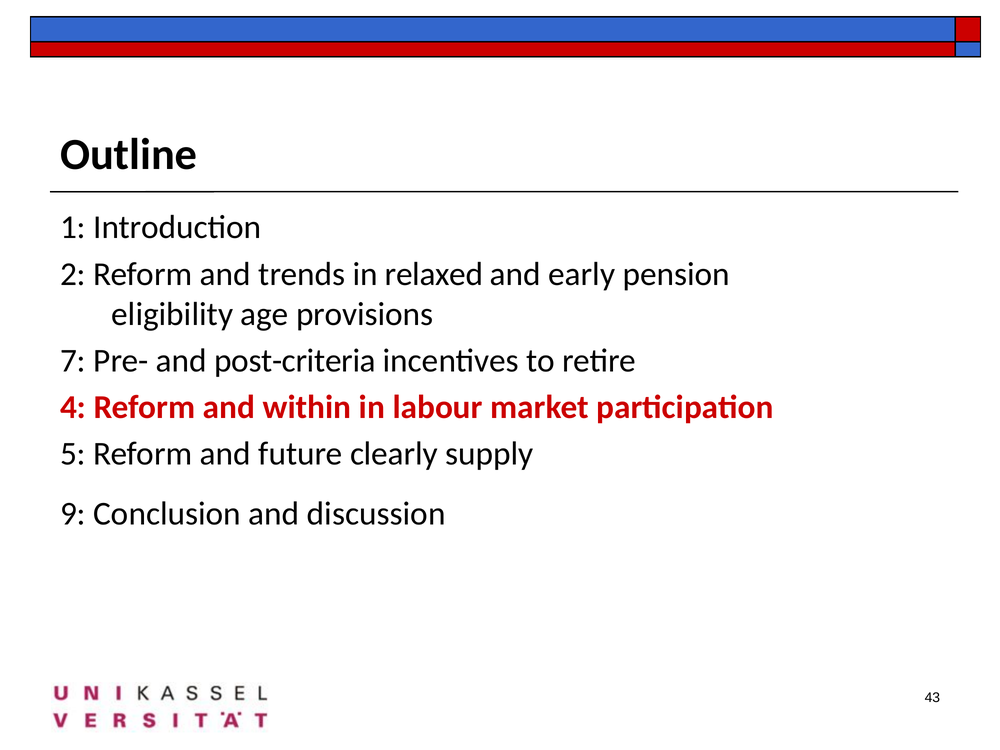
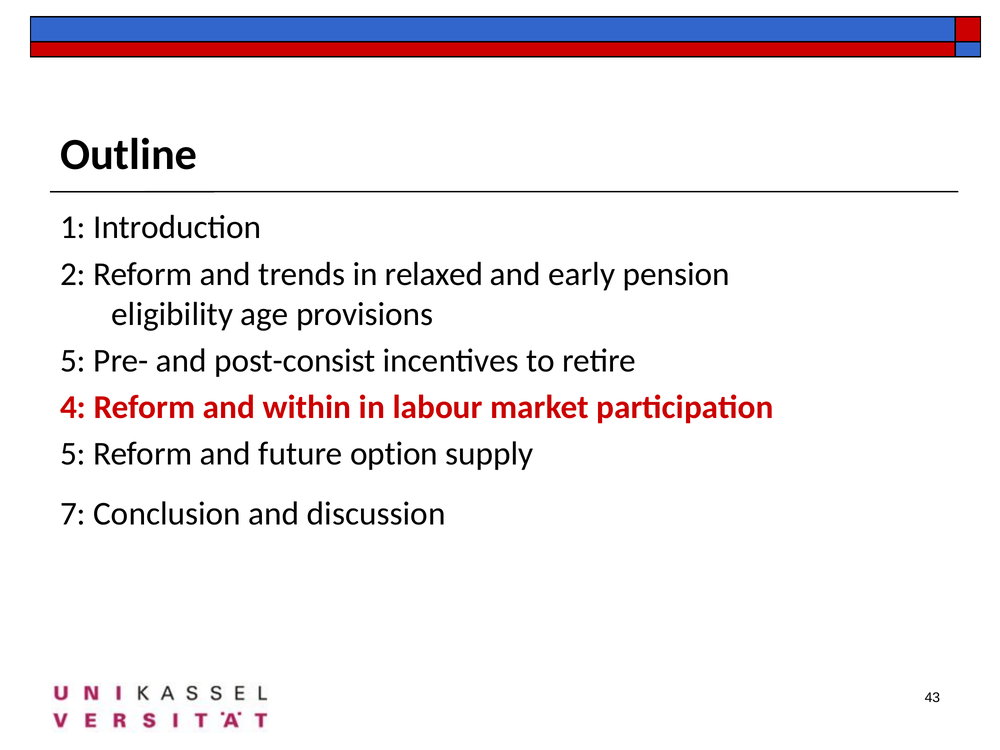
7: 7 -> 5 (73, 361)
post-criteria: post-criteria -> post-consist (295, 361)
clearly: clearly -> option (394, 454)
9: 9 -> 7 (73, 514)
